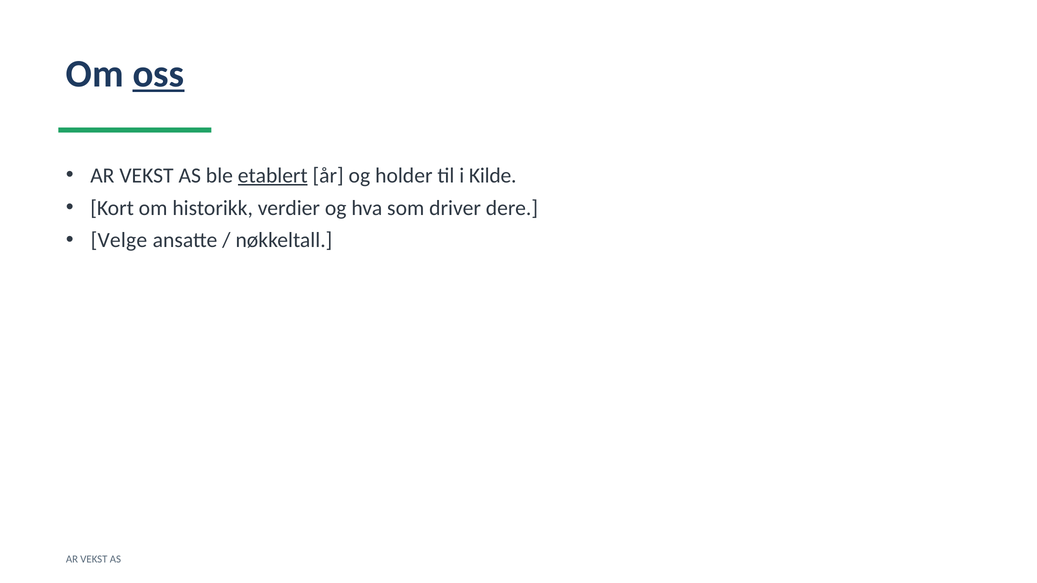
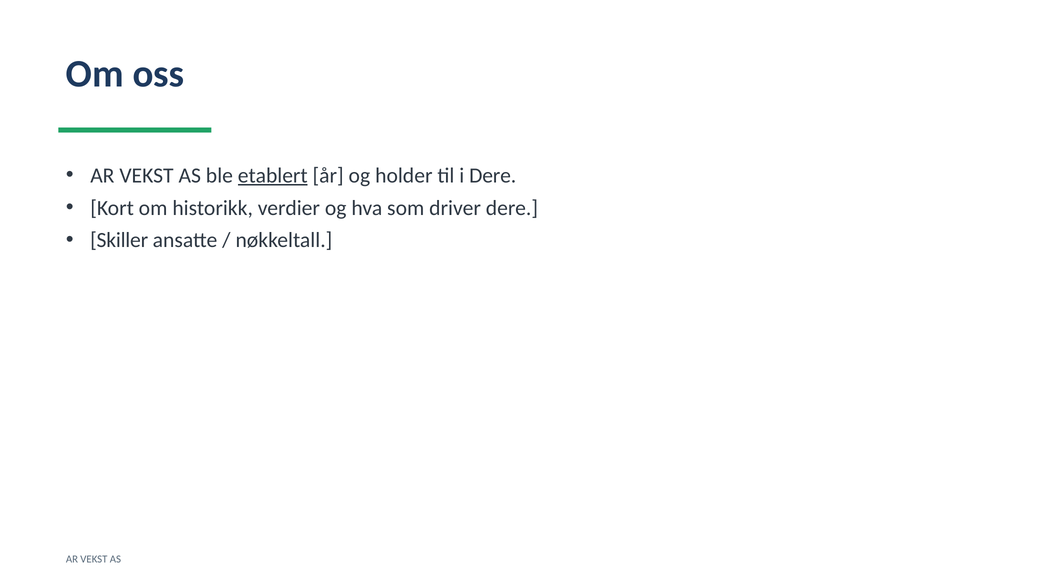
oss underline: present -> none (158, 74)
i Kilde: Kilde -> Dere (493, 176)
Velge: Velge -> Skiller (119, 240)
